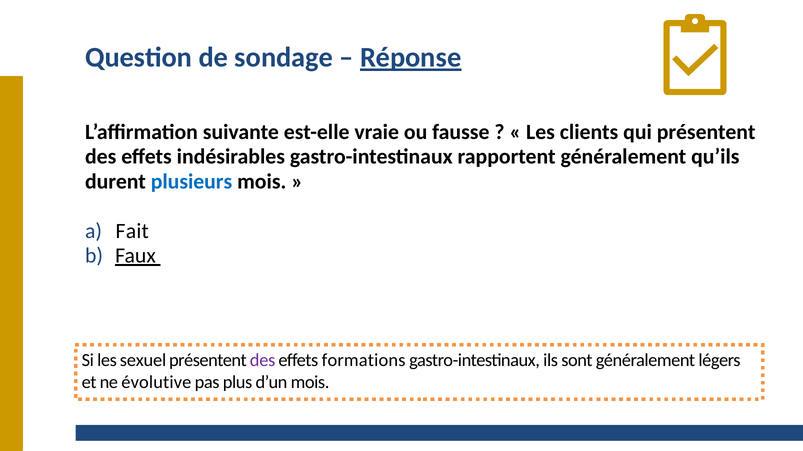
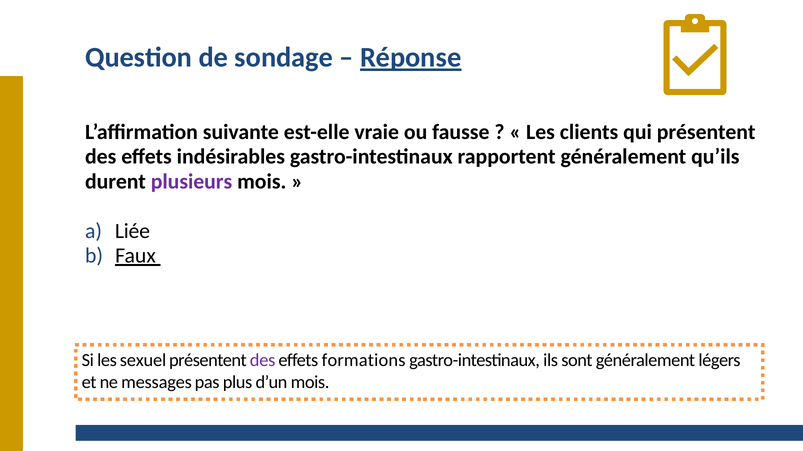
plusieurs colour: blue -> purple (192, 182)
Fait: Fait -> Liée (132, 231)
évolutive: évolutive -> messages (157, 383)
